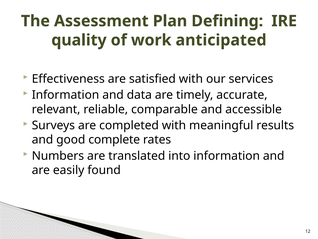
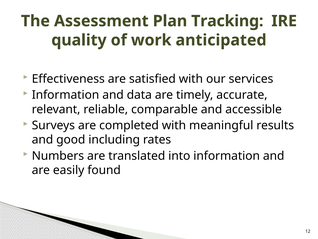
Defining: Defining -> Tracking (227, 21)
complete: complete -> including (114, 139)
